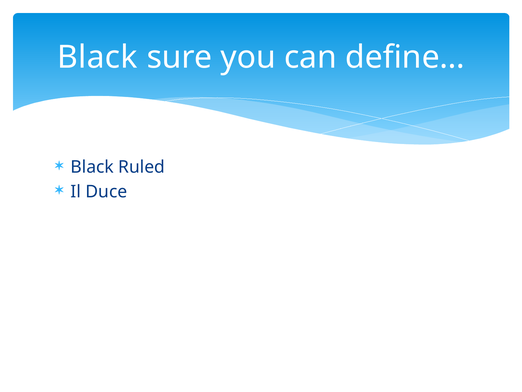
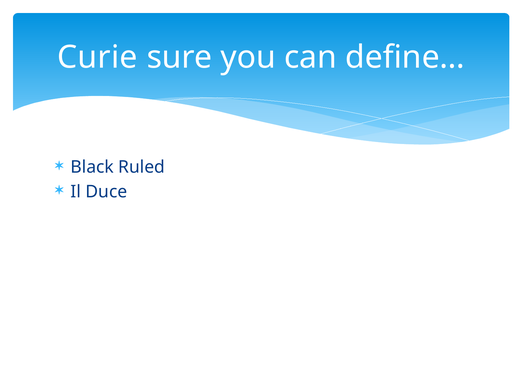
Black: Black -> Curie (97, 57)
